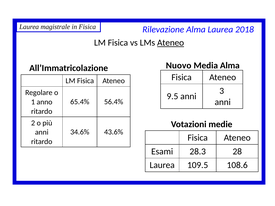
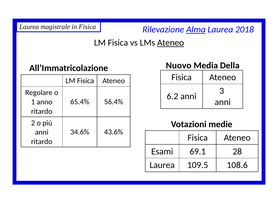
Alma underline: none -> present (196, 30)
Media Alma: Alma -> Della (230, 66)
9.5: 9.5 -> 6.2 (172, 96)
28.3: 28.3 -> 69.1 (198, 152)
